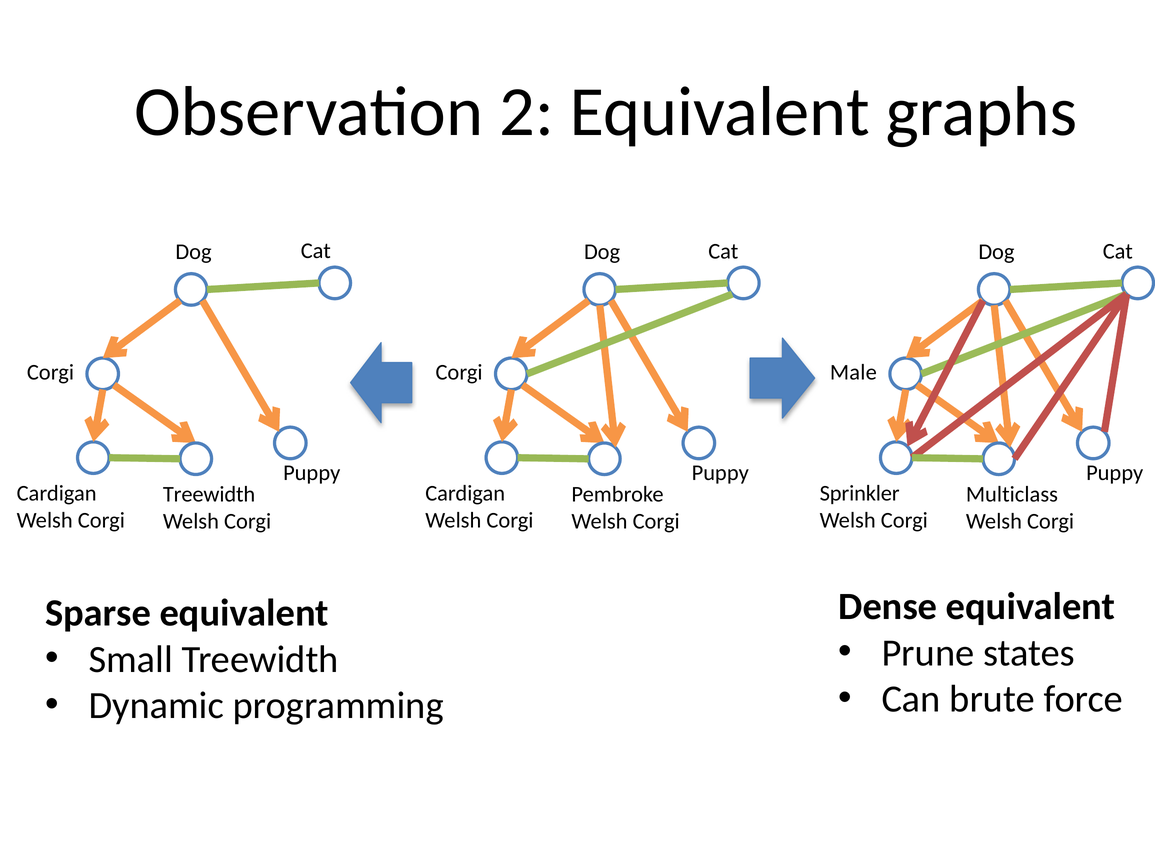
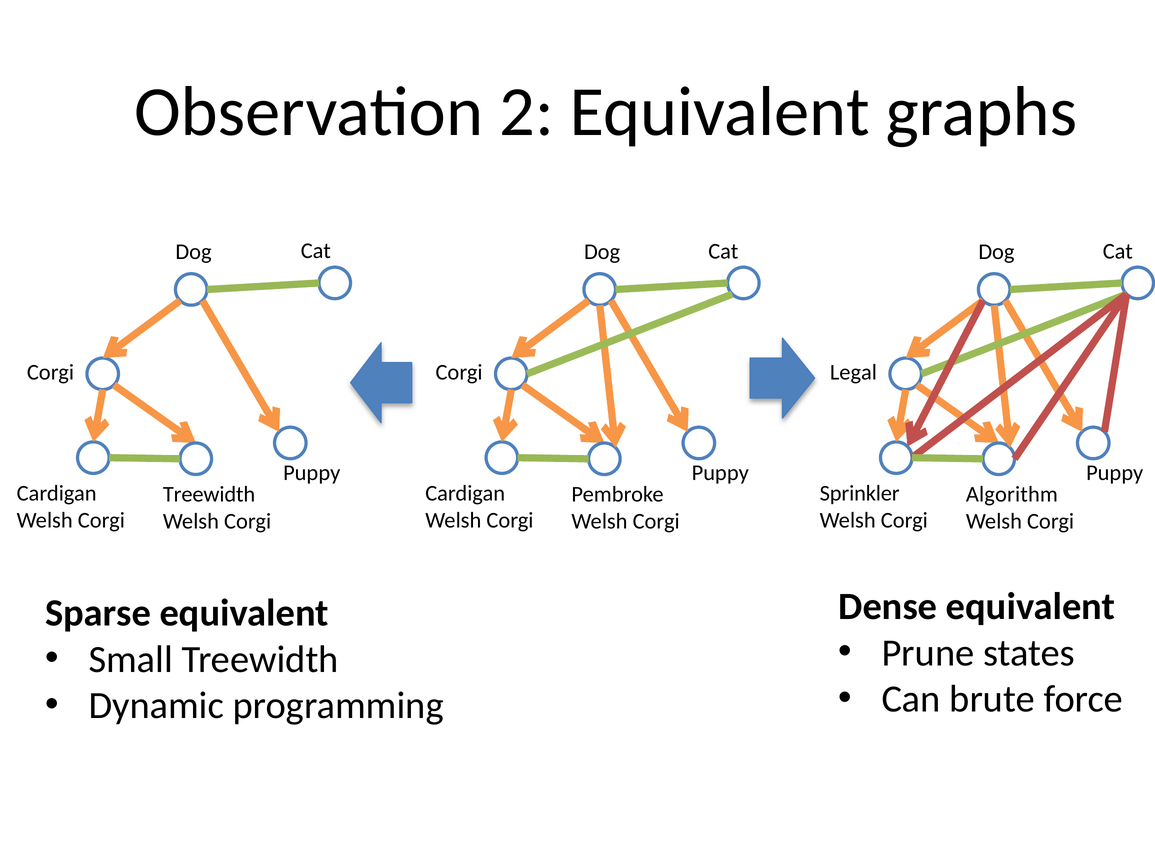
Male: Male -> Legal (853, 373)
Multiclass: Multiclass -> Algorithm (1012, 494)
